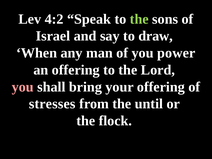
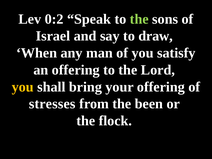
4:2: 4:2 -> 0:2 (54, 19)
power: power -> satisfy (176, 53)
you colour: pink -> yellow (23, 87)
until: until -> been (149, 104)
